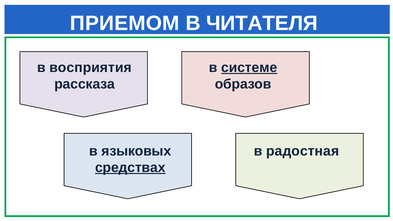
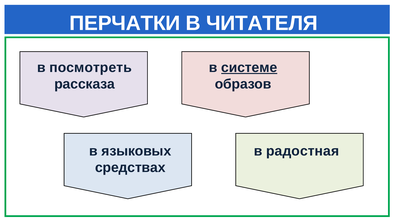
ПРИЕМОМ: ПРИЕМОМ -> ПЕРЧАТКИ (125, 23)
восприятия: восприятия -> посмотреть (91, 68)
средствах underline: present -> none (130, 168)
